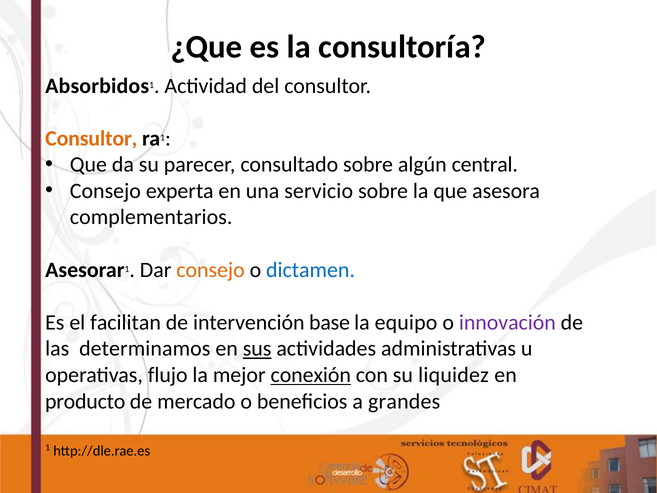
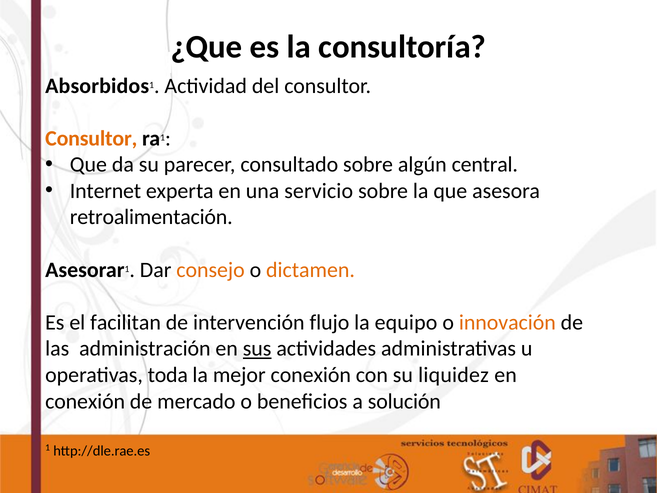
Consejo: Consejo -> Internet (105, 191)
complementarios: complementarios -> retroalimentación (151, 217)
dictamen colour: blue -> orange (311, 270)
base: base -> flujo (329, 322)
innovación colour: purple -> orange (507, 322)
determinamos: determinamos -> administración (145, 349)
flujo: flujo -> toda (168, 375)
conexión underline: present -> none (311, 375)
producto: producto -> conexión (85, 401)
grandes: grandes -> solución (404, 401)
